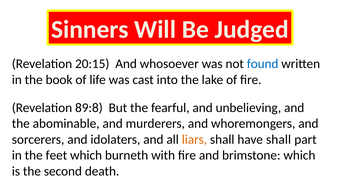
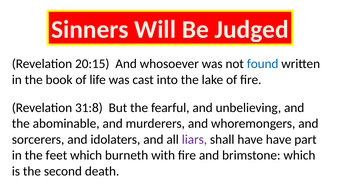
89:8: 89:8 -> 31:8 (89, 108)
liars colour: orange -> purple (194, 140)
have shall: shall -> have (279, 140)
